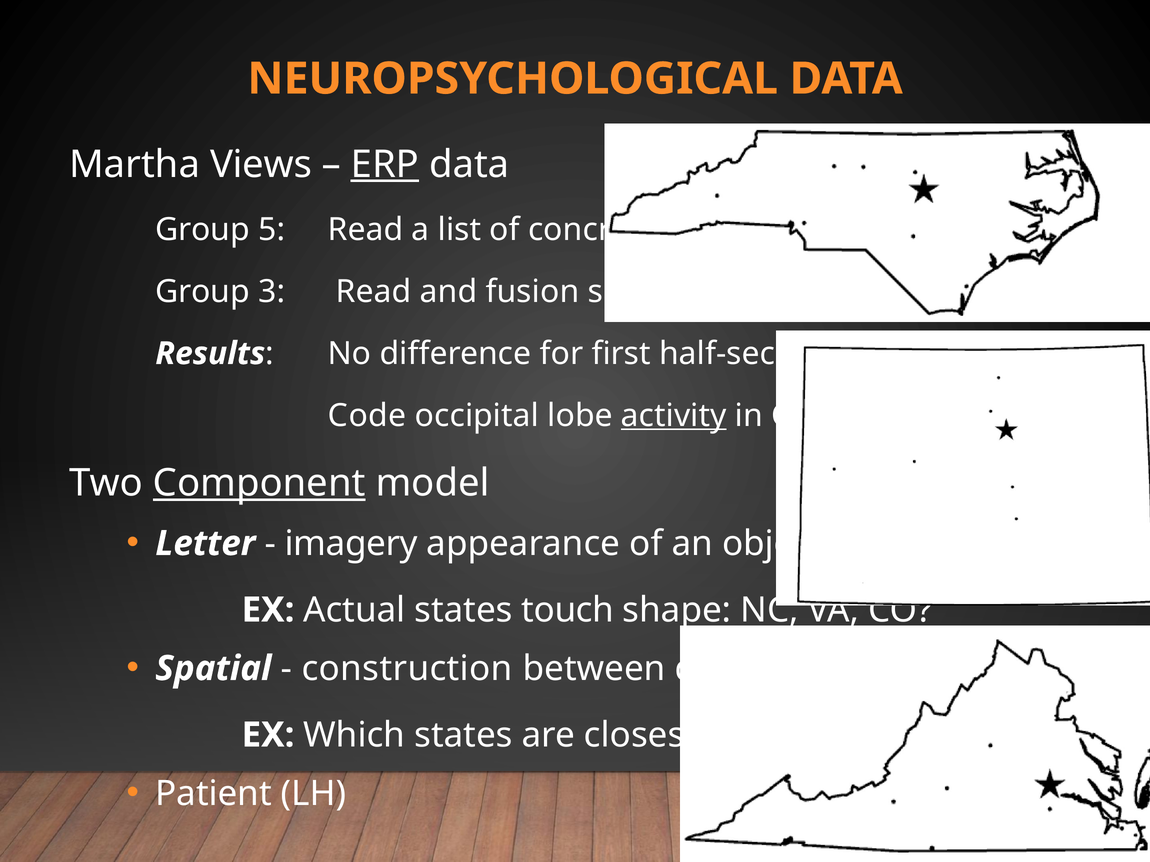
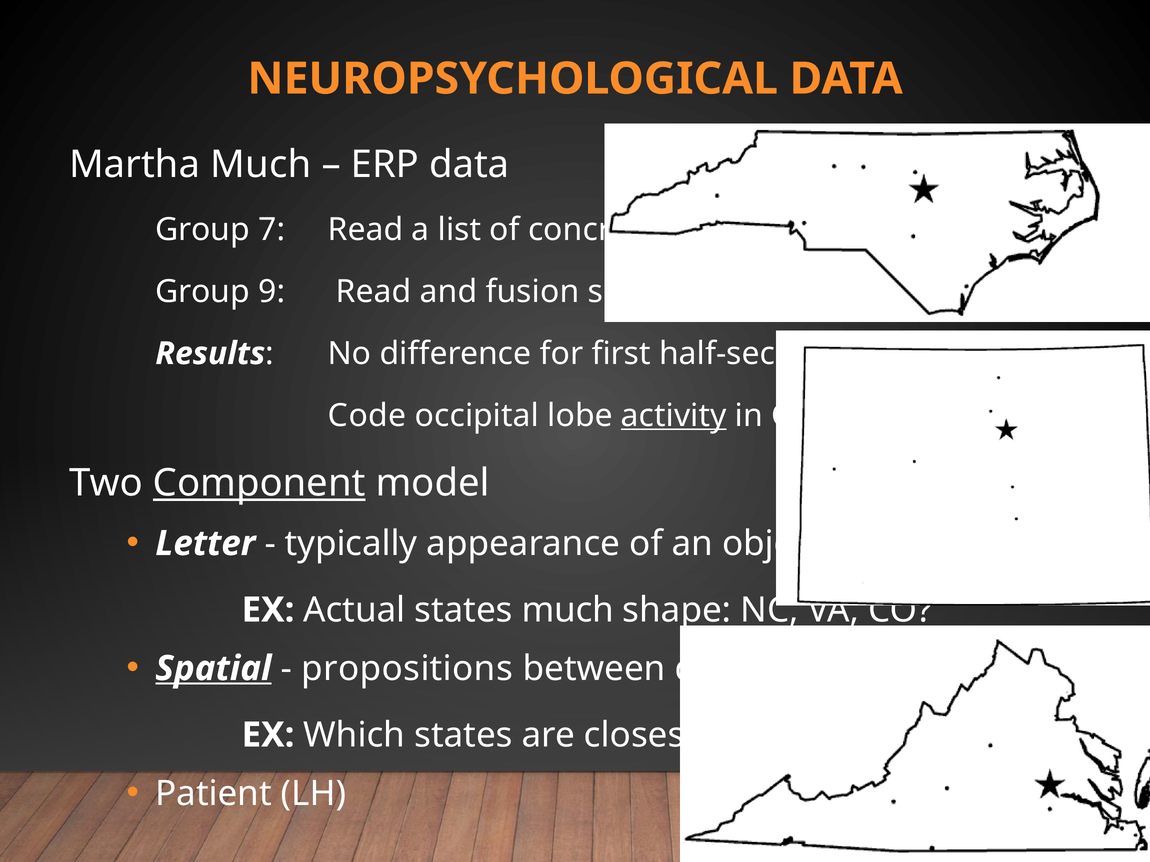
Martha Views: Views -> Much (261, 164)
ERP underline: present -> none (385, 164)
5: 5 -> 7 (272, 230)
3: 3 -> 9 (272, 292)
imagery: imagery -> typically (351, 544)
states touch: touch -> much (568, 610)
Spatial underline: none -> present (213, 669)
construction: construction -> propositions (407, 669)
